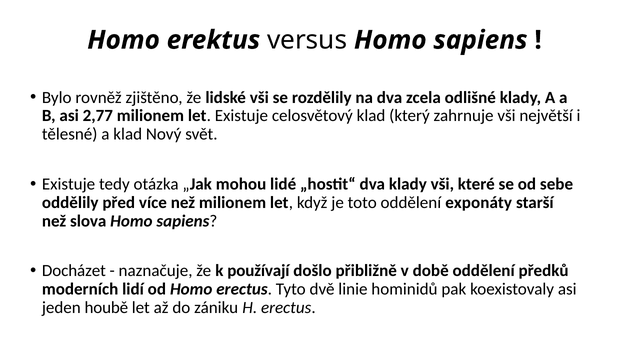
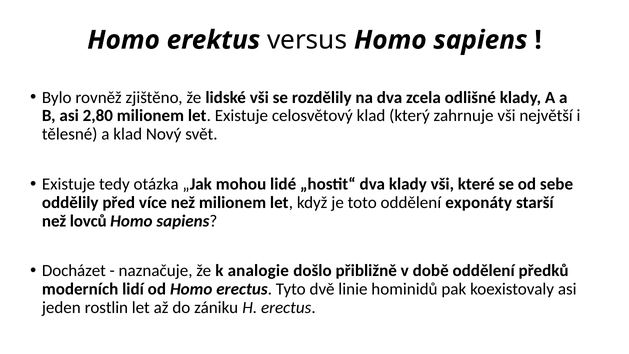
2,77: 2,77 -> 2,80 (98, 116)
slova: slova -> lovců (88, 221)
používají: používají -> analogie (258, 271)
houbě: houbě -> rostlin (106, 307)
